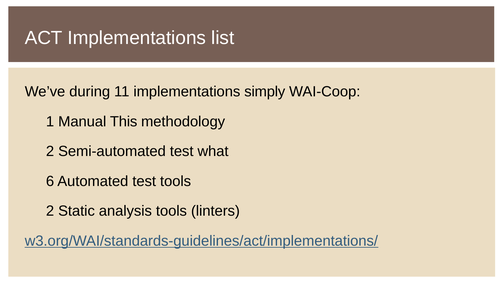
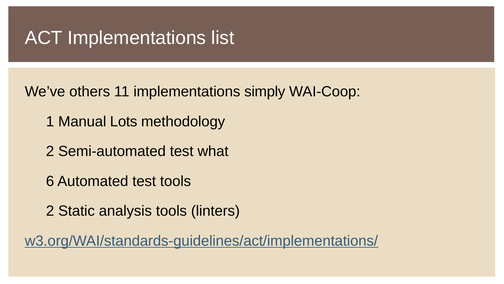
during: during -> others (90, 92)
This: This -> Lots (124, 121)
